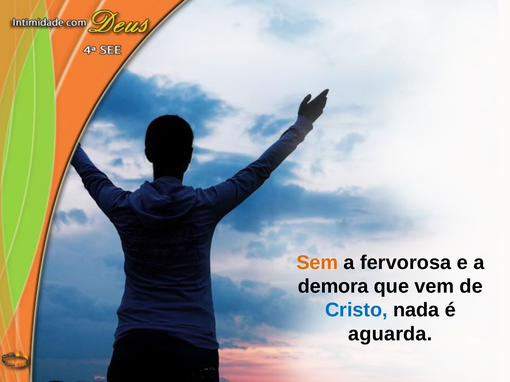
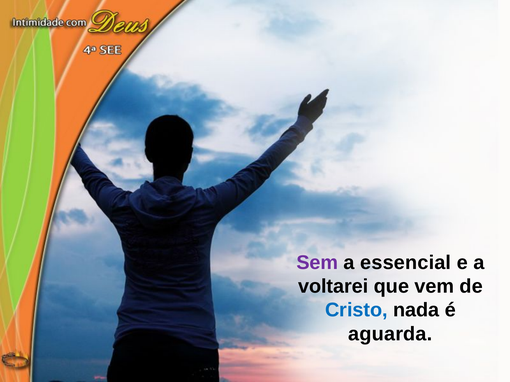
Sem colour: orange -> purple (317, 263)
fervorosa: fervorosa -> essencial (406, 263)
demora: demora -> voltarei (333, 287)
